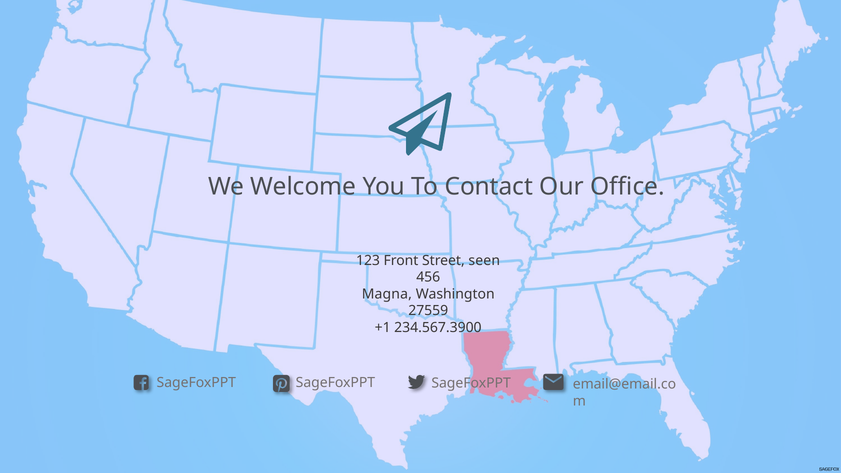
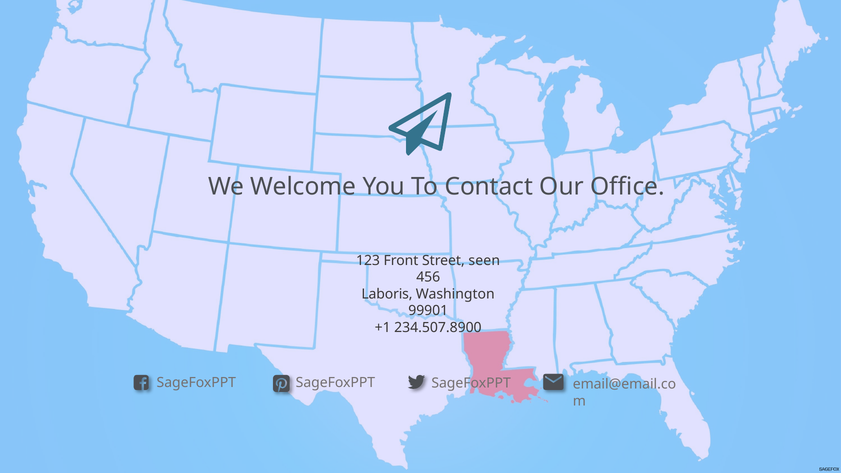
Magna: Magna -> Laboris (387, 294)
27559: 27559 -> 99901 (428, 311)
234.567.3900: 234.567.3900 -> 234.507.8900 (438, 328)
